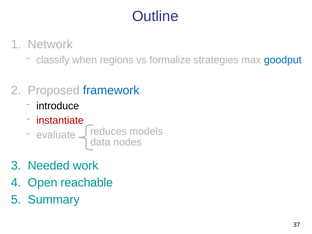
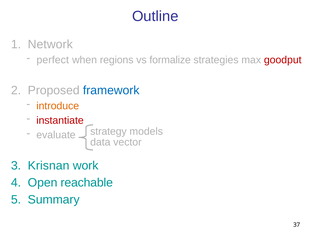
classify: classify -> perfect (53, 60)
goodput colour: blue -> red (283, 60)
introduce colour: black -> orange (58, 106)
reduces: reduces -> strategy (108, 131)
nodes: nodes -> vector (127, 142)
Needed: Needed -> Krisnan (49, 166)
